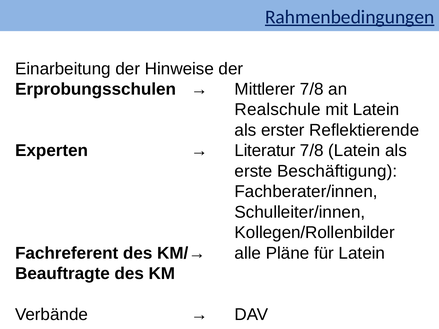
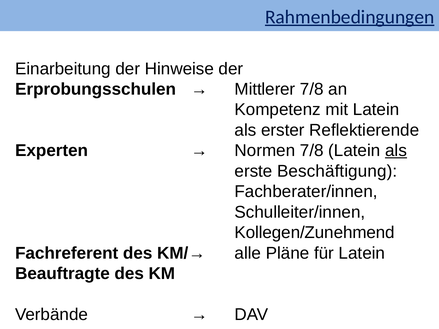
Realschule: Realschule -> Kompetenz (278, 110)
Literatur: Literatur -> Normen (265, 151)
als underline: none -> present (396, 151)
Kollegen/Rollenbilder: Kollegen/Rollenbilder -> Kollegen/Zunehmend (315, 233)
